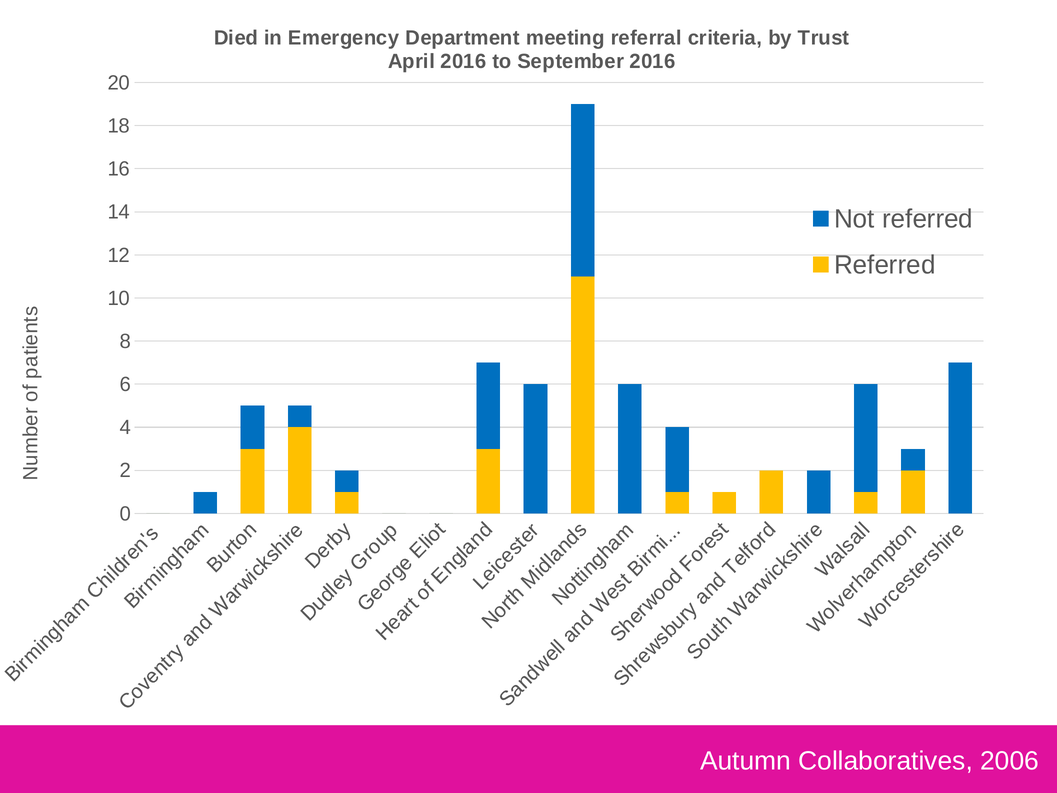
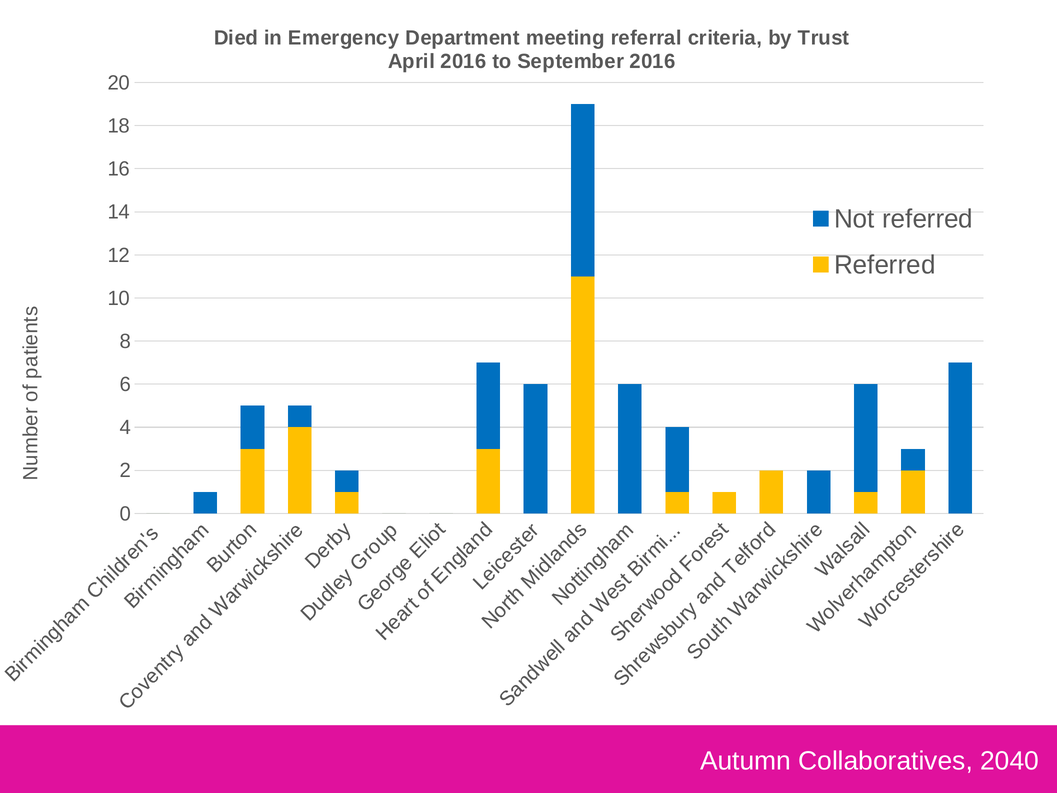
2006: 2006 -> 2040 (1010, 761)
